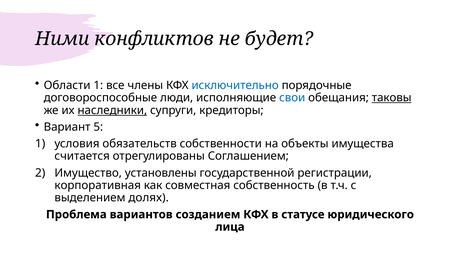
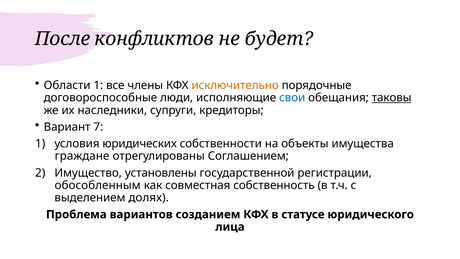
Ними: Ними -> После (62, 39)
исключительно colour: blue -> orange (235, 85)
наследники underline: present -> none (112, 110)
5: 5 -> 7 (98, 127)
обязательств: обязательств -> юридических (140, 144)
считается: считается -> граждане (82, 156)
корпоративная: корпоративная -> обособленным (98, 185)
